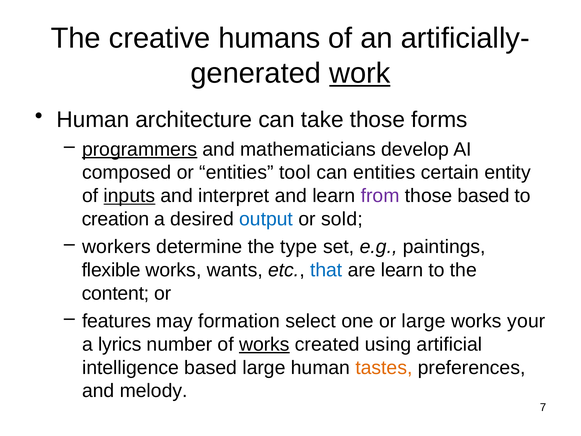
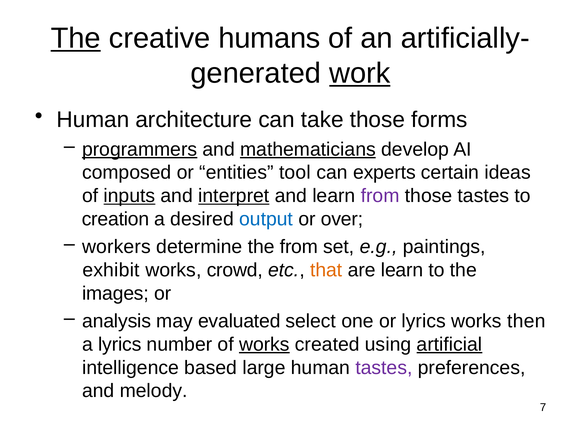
The underline: none -> present (76, 38)
mathematicians underline: none -> present (308, 149)
can entities: entities -> experts (384, 172)
entity: entity -> ideas (508, 172)
interpret underline: none -> present (234, 196)
those based: based -> tastes (483, 196)
sold: sold -> over (342, 219)
the type: type -> from (299, 247)
flexible: flexible -> exhibit (111, 270)
wants: wants -> crowd (235, 270)
that colour: blue -> orange (326, 270)
content: content -> images (115, 293)
features: features -> analysis (117, 321)
formation: formation -> evaluated (239, 321)
or large: large -> lyrics (424, 321)
your: your -> then (526, 321)
artificial underline: none -> present (449, 344)
tastes colour: orange -> purple (384, 367)
